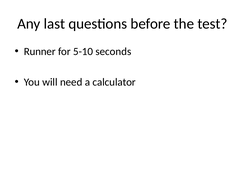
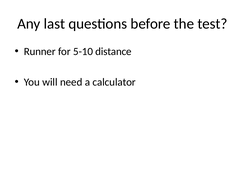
seconds: seconds -> distance (113, 51)
